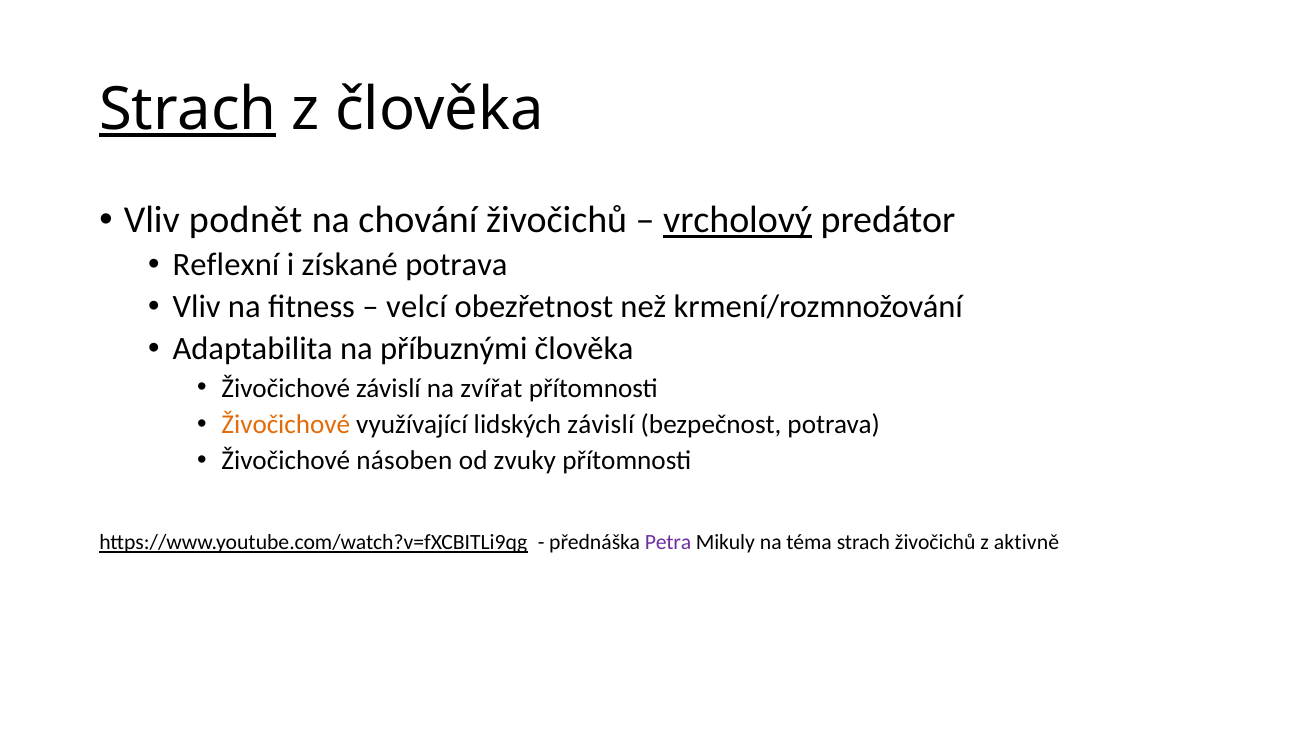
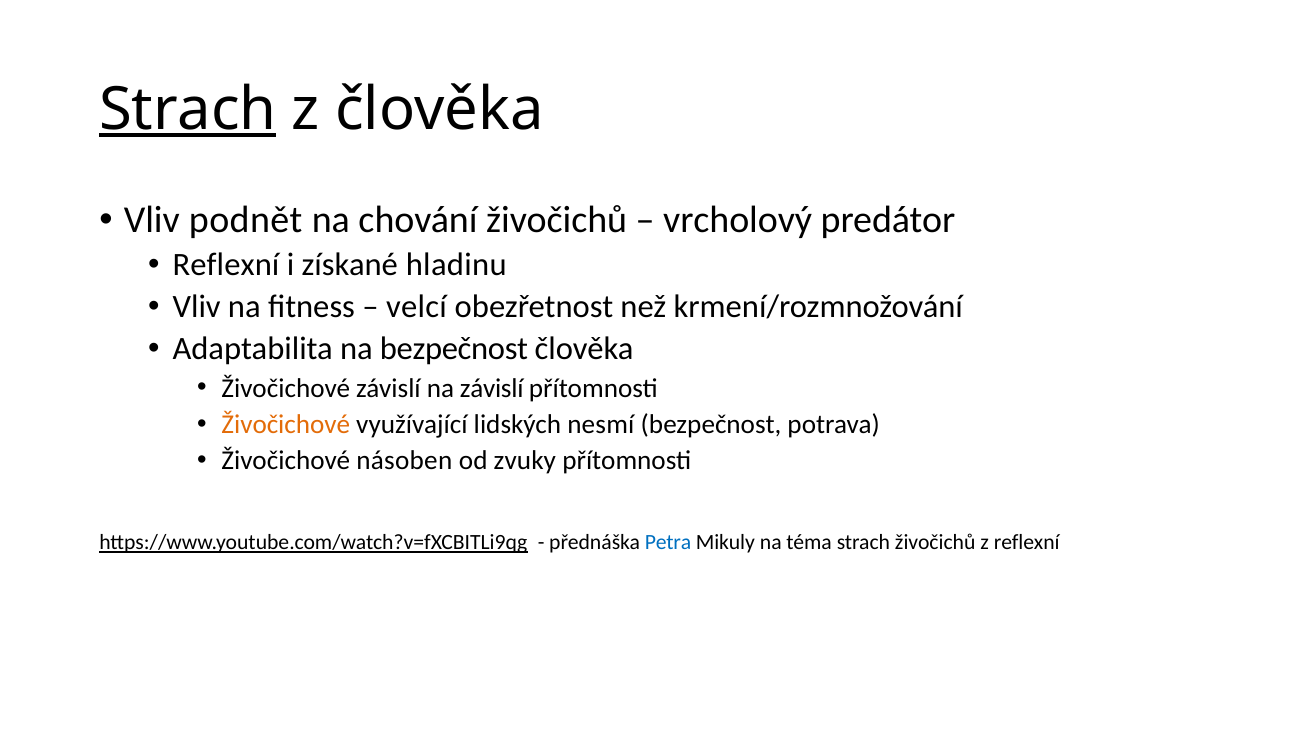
vrcholový underline: present -> none (738, 220)
získané potrava: potrava -> hladinu (456, 265)
na příbuznými: příbuznými -> bezpečnost (454, 349)
na zvířat: zvířat -> závislí (492, 388)
lidských závislí: závislí -> nesmí (601, 424)
Petra colour: purple -> blue (668, 543)
z aktivně: aktivně -> reflexní (1027, 543)
